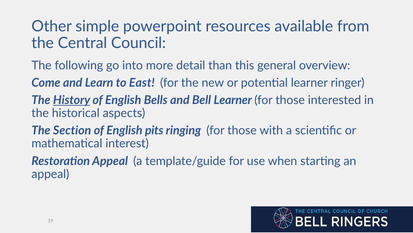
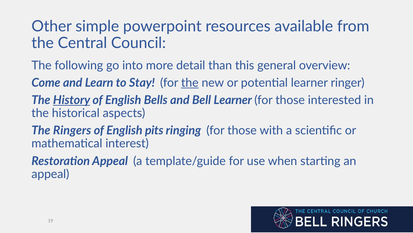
East: East -> Stay (142, 83)
the underline: none -> present (190, 83)
Section: Section -> Ringers (72, 130)
